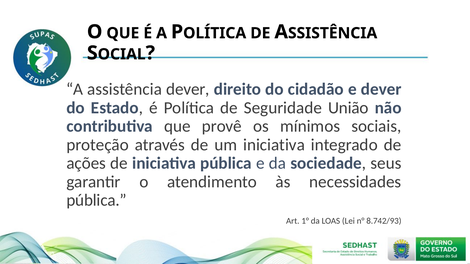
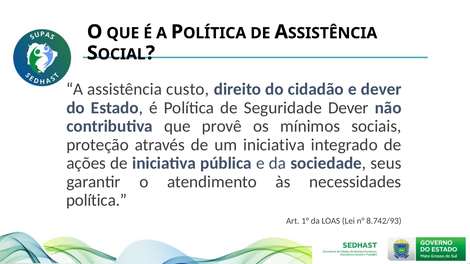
assistência dever: dever -> custo (188, 89)
Seguridade União: União -> Dever (348, 108)
pública: pública -> política (97, 200)
